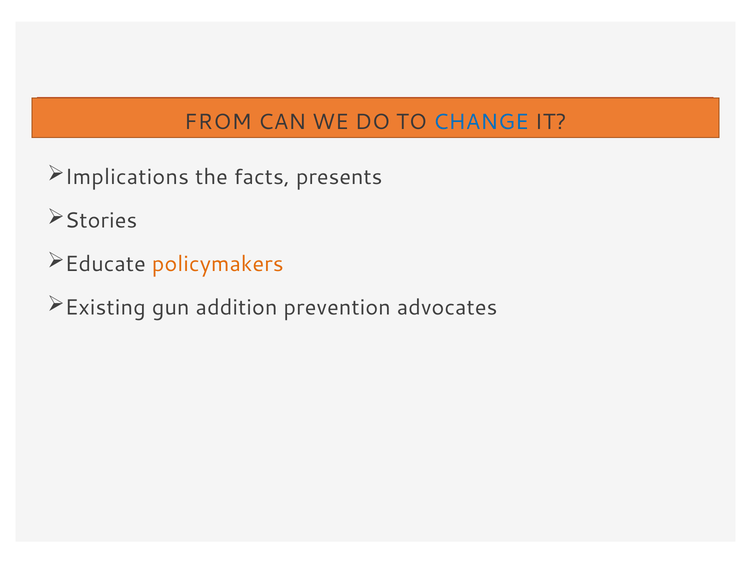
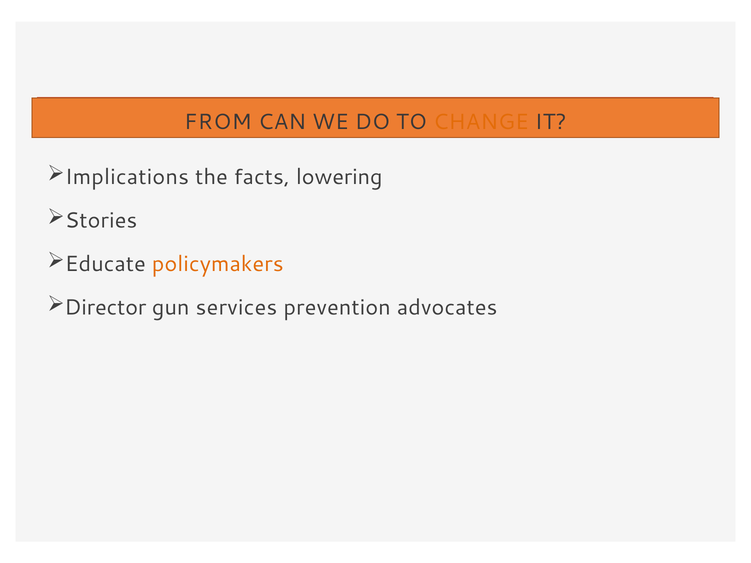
CHANGE colour: blue -> orange (481, 122)
presents: presents -> lowering (339, 177)
Existing: Existing -> Director (105, 308)
addition: addition -> services (236, 308)
